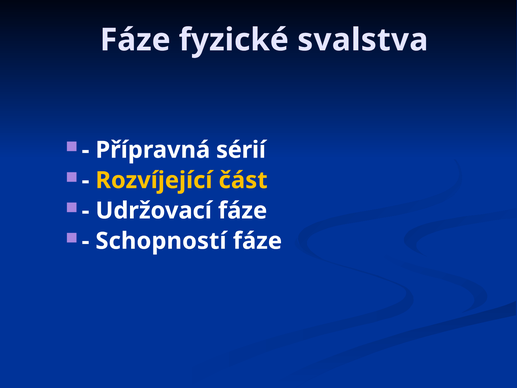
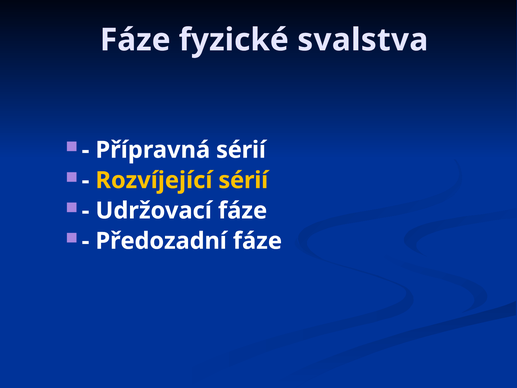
Rozvíjející část: část -> sérií (243, 180)
Schopností: Schopností -> Předozadní (161, 241)
